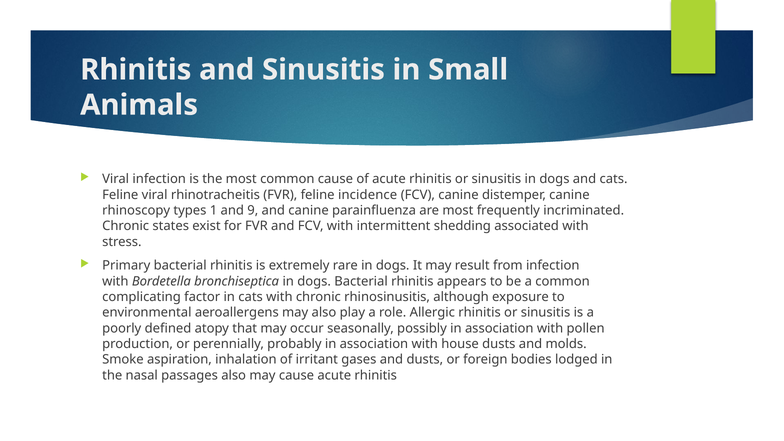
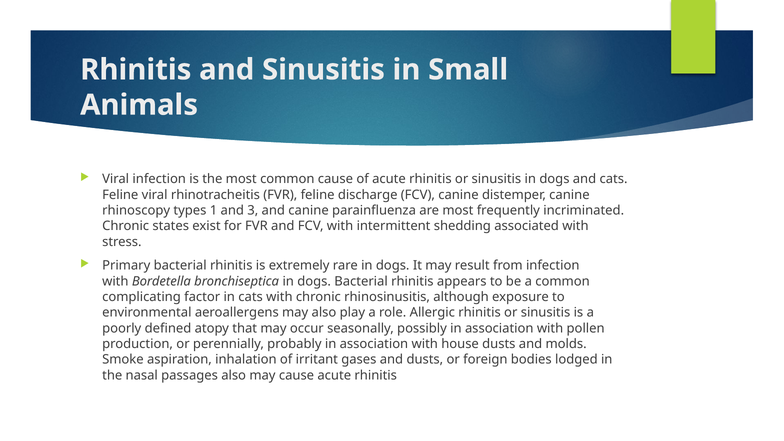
incidence: incidence -> discharge (368, 195)
9: 9 -> 3 (253, 210)
